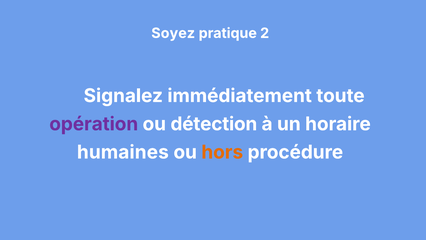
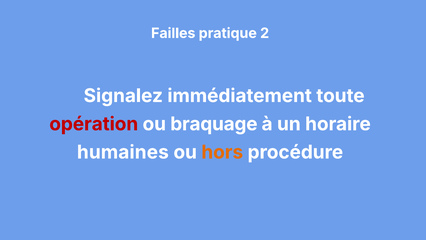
Soyez: Soyez -> Failles (173, 33)
opération colour: purple -> red (94, 124)
détection: détection -> braquage (214, 124)
